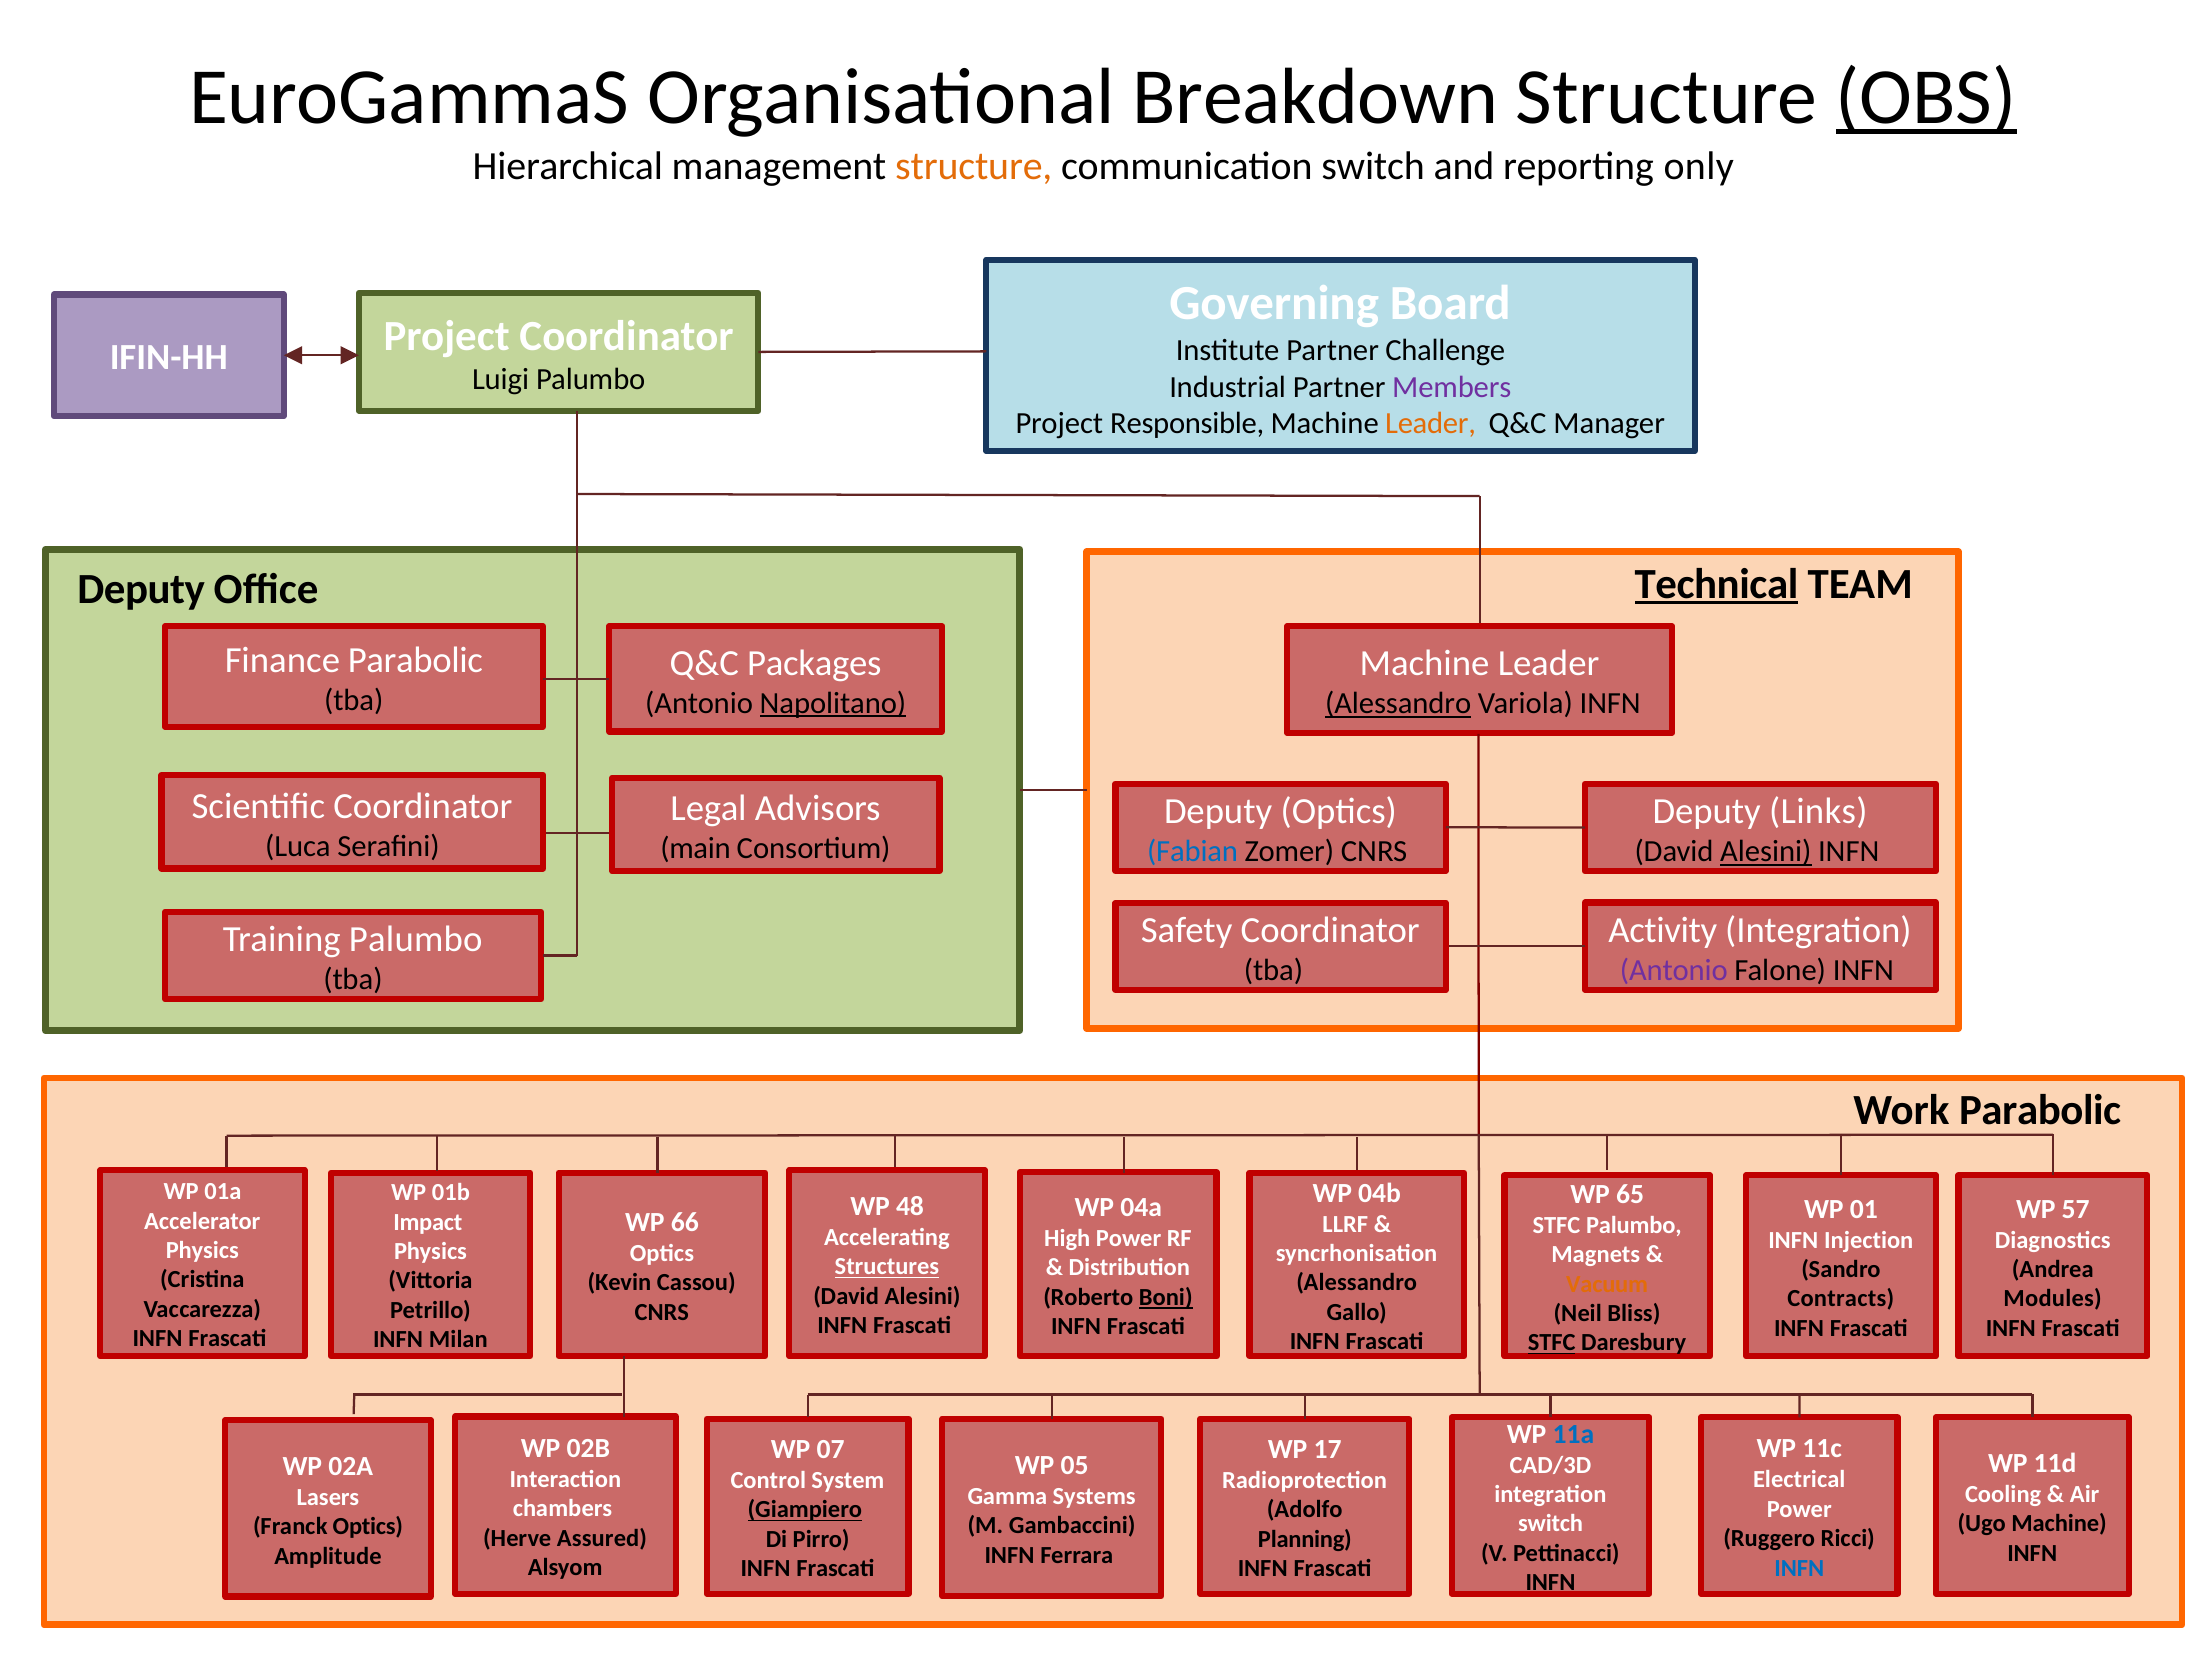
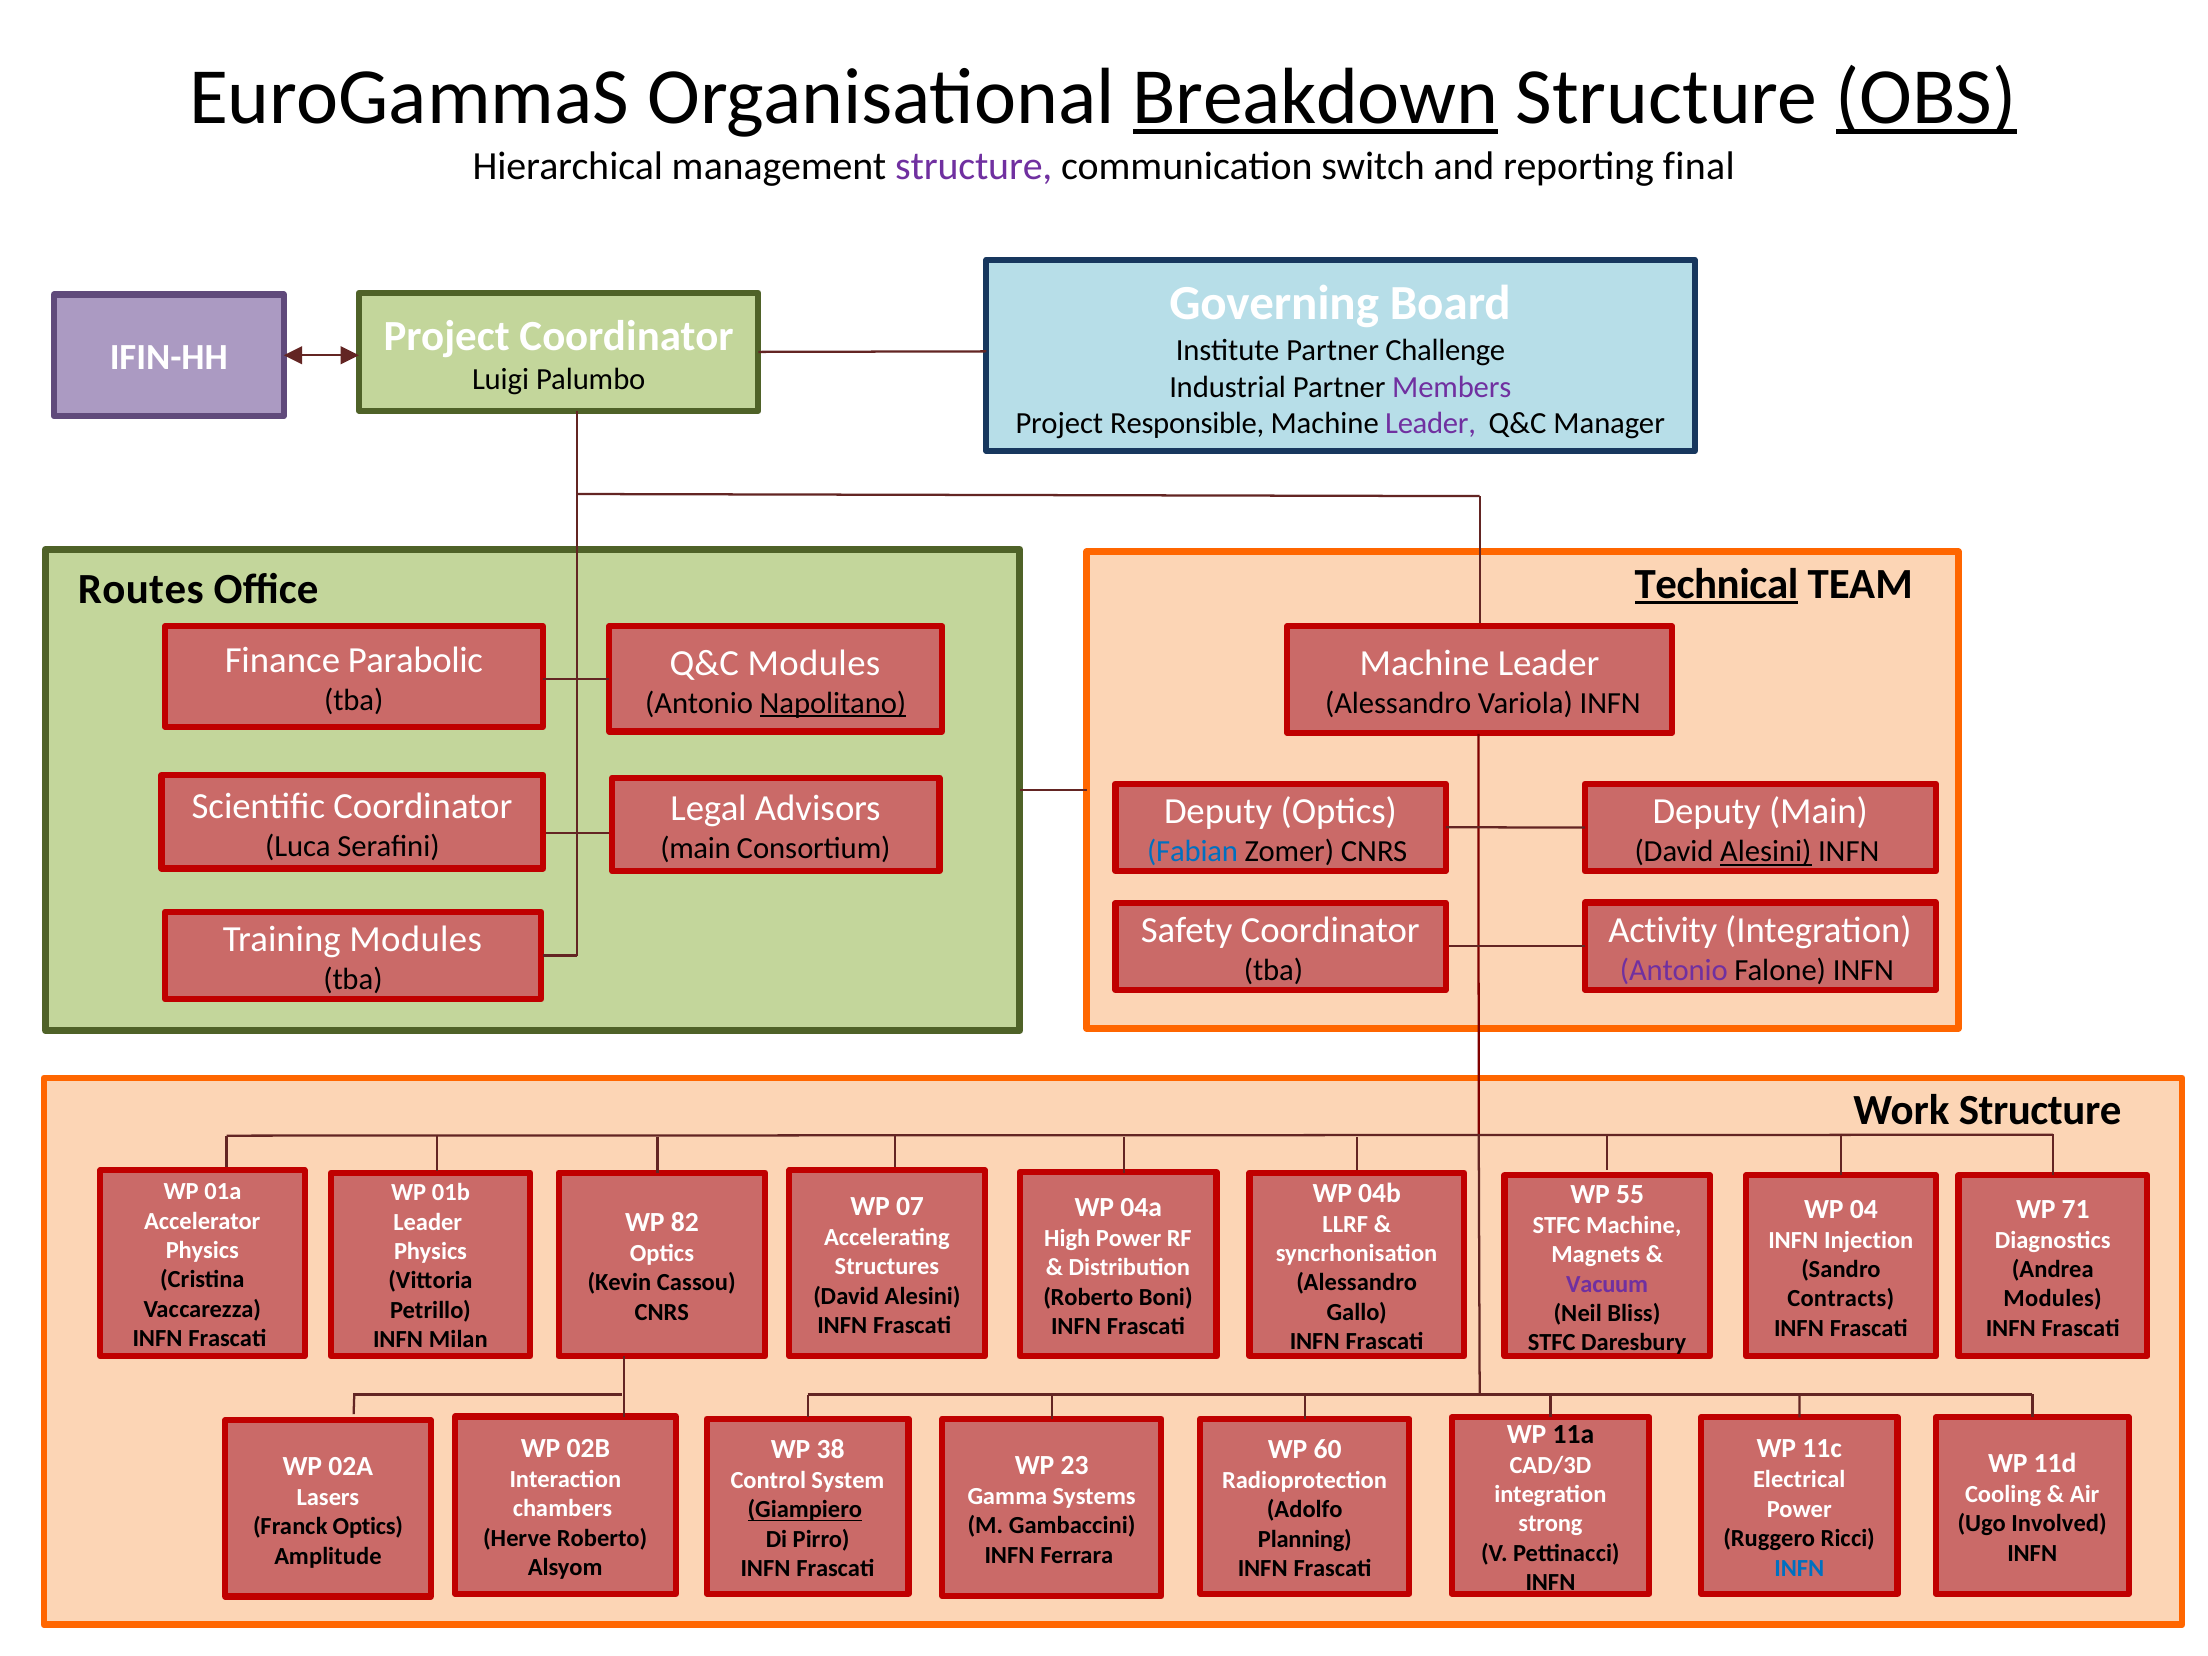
Breakdown underline: none -> present (1315, 98)
structure colour: orange -> purple (974, 167)
only: only -> final (1699, 167)
Leader colour: orange -> purple (1431, 424)
Deputy: Deputy -> Routes (141, 589)
Q&C Packages: Packages -> Modules (814, 663)
Alessandro underline: present -> none (1398, 704)
Deputy Links: Links -> Main (1818, 812)
Training Palumbo: Palumbo -> Modules (416, 940)
Work Parabolic: Parabolic -> Structure (2040, 1110)
65: 65 -> 55 (1630, 1194)
48: 48 -> 07 (910, 1206)
01: 01 -> 04 (1864, 1209)
57: 57 -> 71 (2076, 1209)
66: 66 -> 82 (685, 1222)
Impact: Impact -> Leader (428, 1222)
STFC Palumbo: Palumbo -> Machine (1634, 1225)
Structures underline: present -> none (887, 1267)
Vacuum colour: orange -> purple (1607, 1284)
Boni underline: present -> none (1166, 1297)
STFC underline: present -> none (1552, 1343)
11a colour: blue -> black (1573, 1434)
07: 07 -> 38 (831, 1449)
17: 17 -> 60 (1328, 1449)
05: 05 -> 23 (1075, 1465)
switch: switch -> strong (1551, 1524)
Ugo Machine: Machine -> Involved (2059, 1524)
Herve Assured: Assured -> Roberto (602, 1538)
